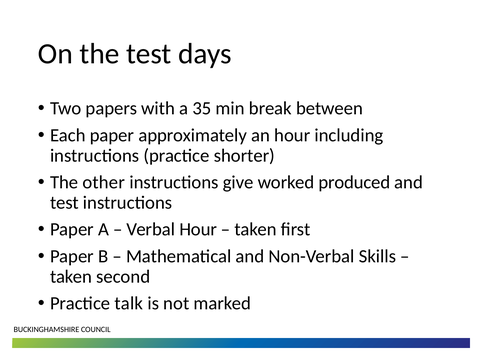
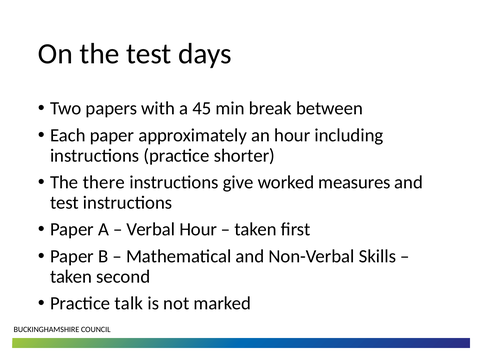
35: 35 -> 45 (202, 109)
other: other -> there (104, 183)
produced: produced -> measures (354, 183)
